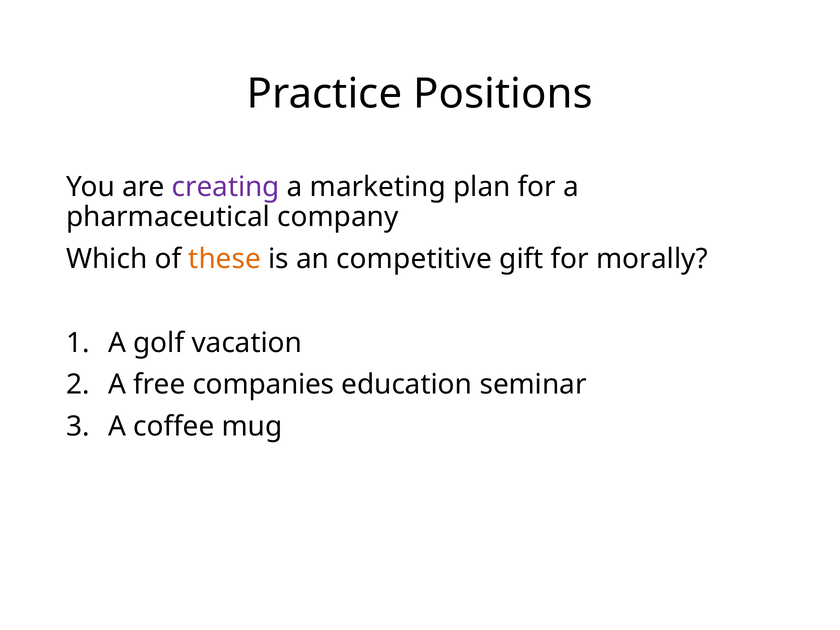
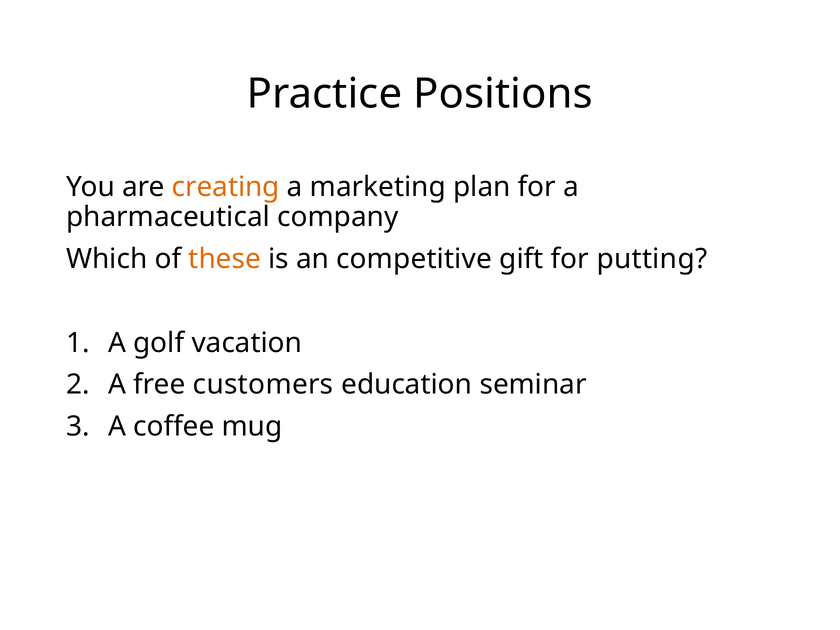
creating colour: purple -> orange (226, 187)
morally: morally -> putting (652, 259)
companies: companies -> customers (263, 385)
